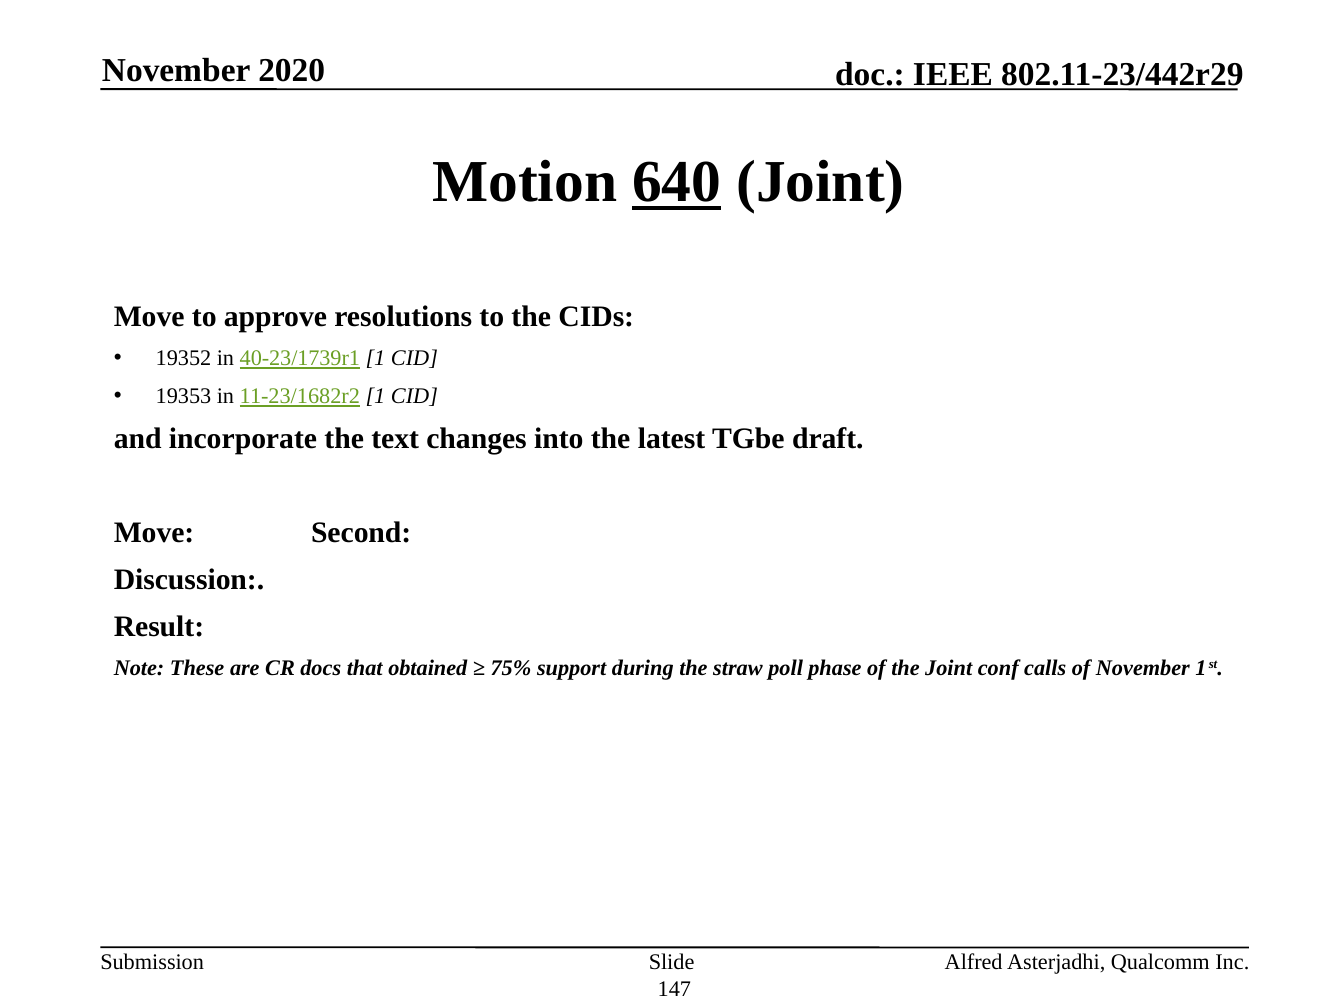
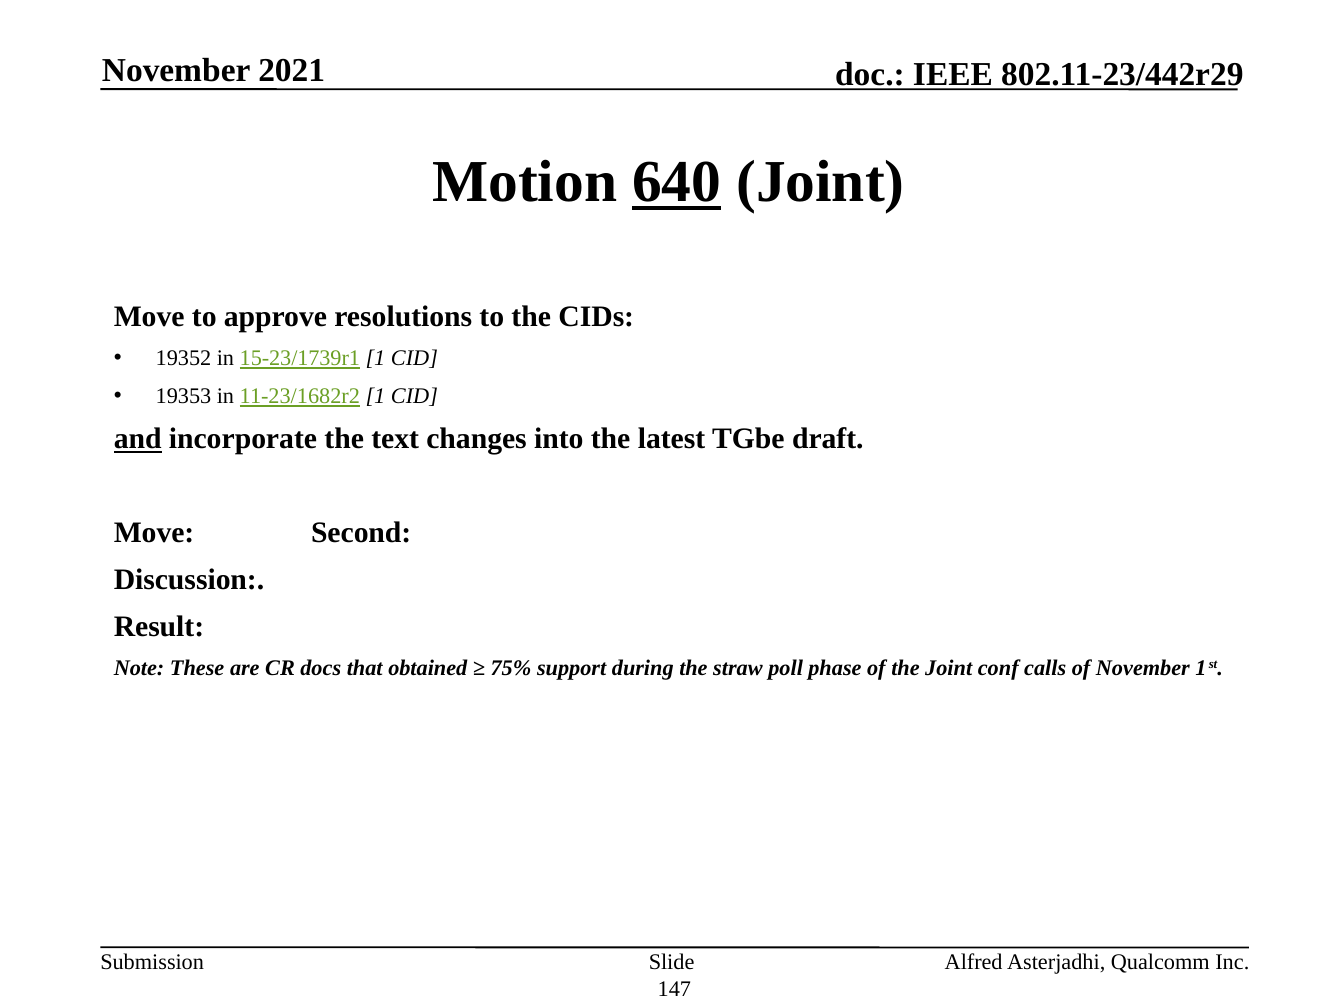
2020: 2020 -> 2021 (292, 71)
40-23/1739r1: 40-23/1739r1 -> 15-23/1739r1 (300, 358)
and underline: none -> present (138, 439)
